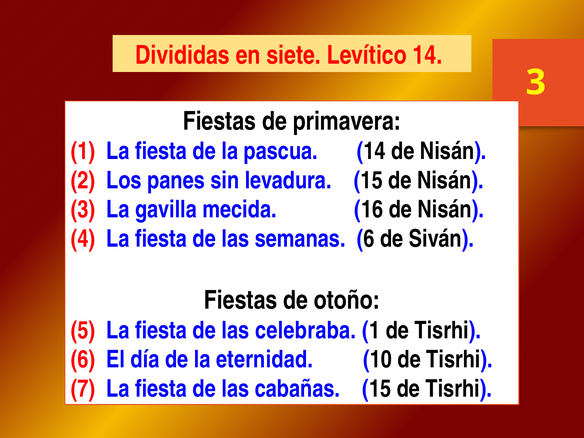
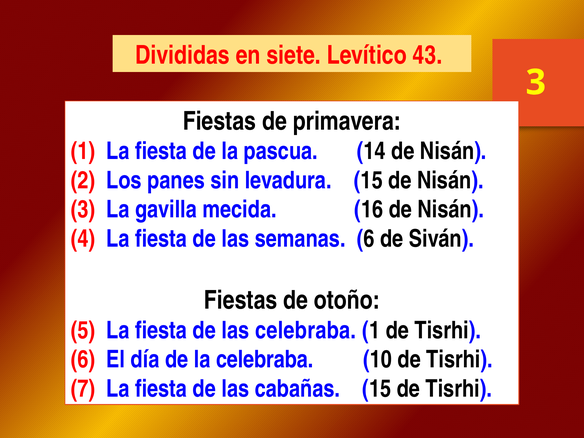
Levítico 14: 14 -> 43 (427, 55)
la eternidad: eternidad -> celebraba (265, 360)
